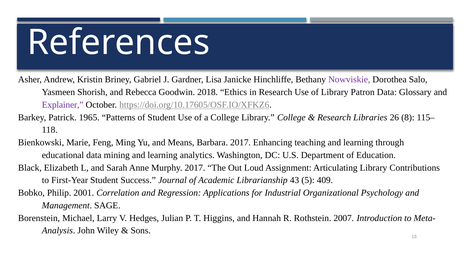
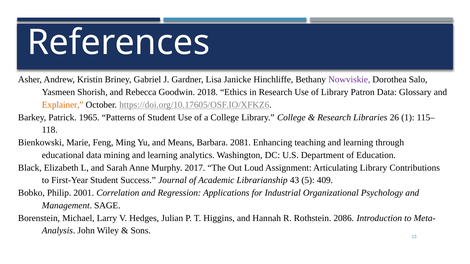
Explainer colour: purple -> orange (63, 105)
8: 8 -> 1 (408, 117)
Barbara 2017: 2017 -> 2081 (240, 143)
2007: 2007 -> 2086 (344, 218)
